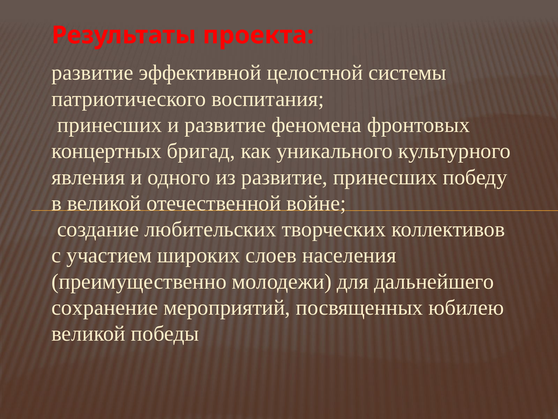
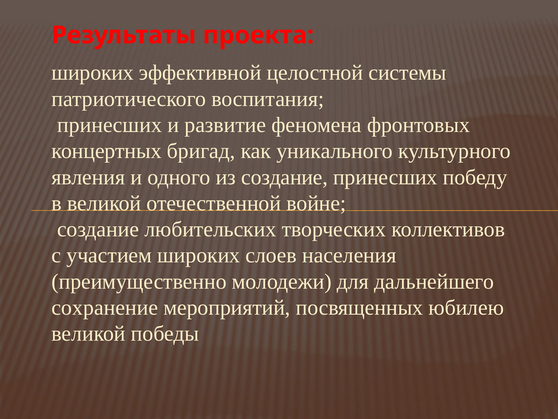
развитие: развитие -> широких (93, 73)
из развитие: развитие -> создание (285, 177)
